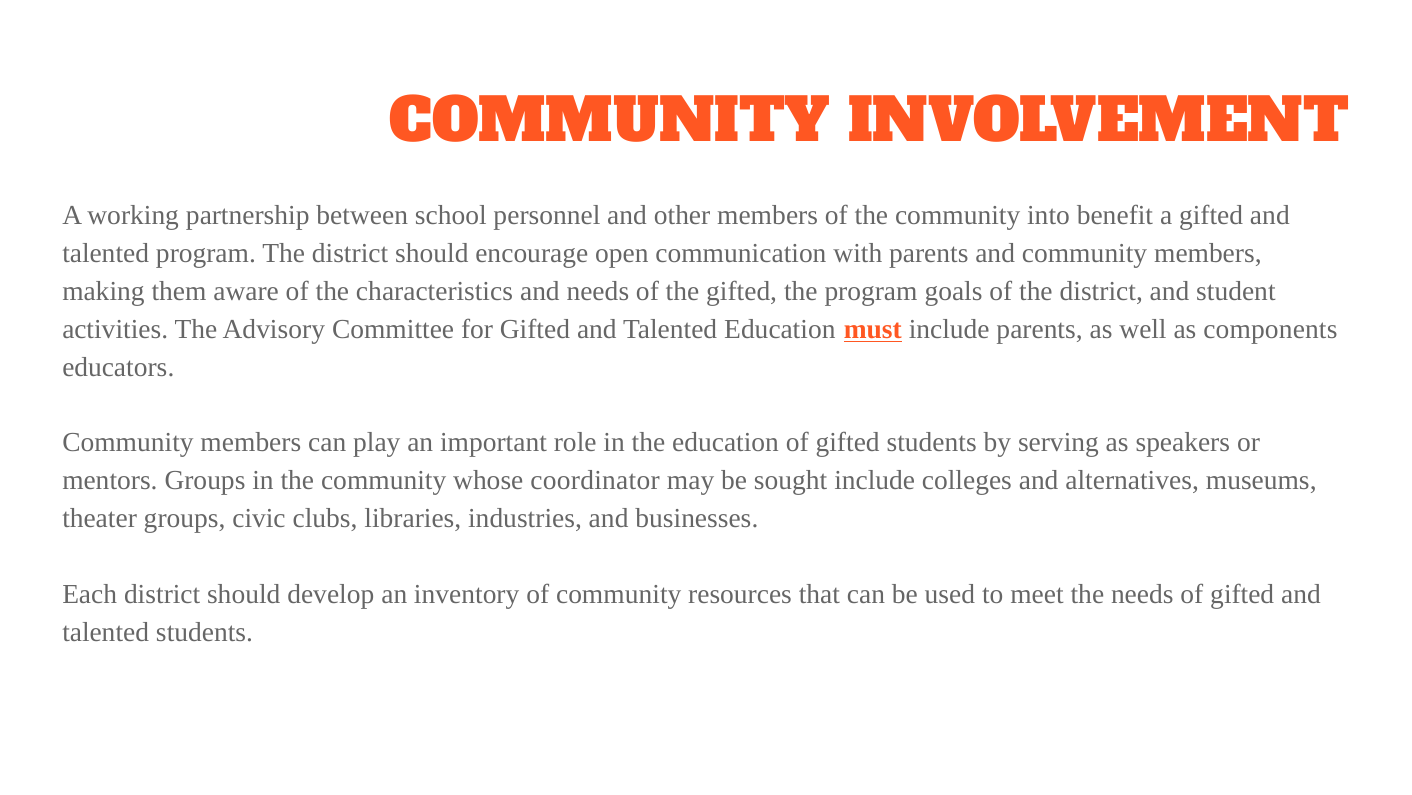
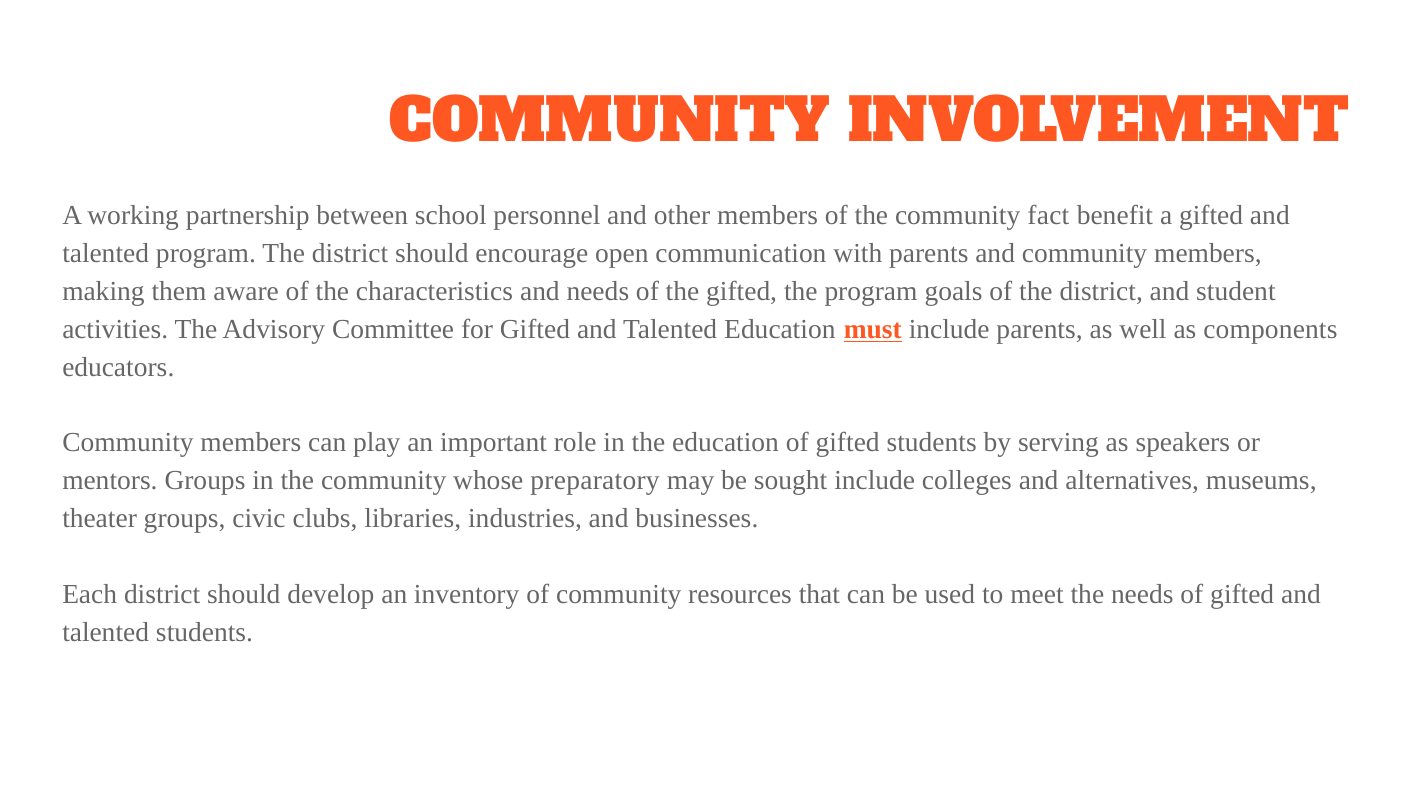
into: into -> fact (1048, 215)
coordinator: coordinator -> preparatory (595, 480)
